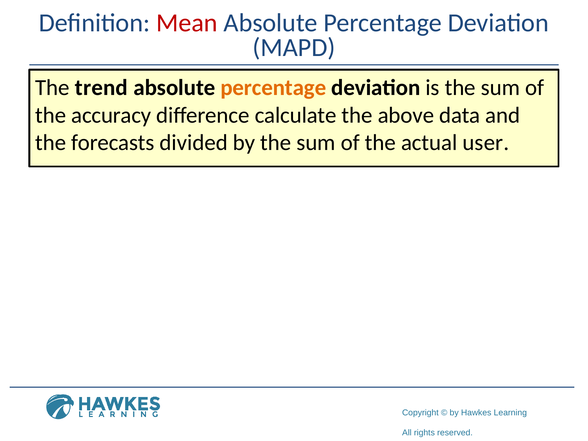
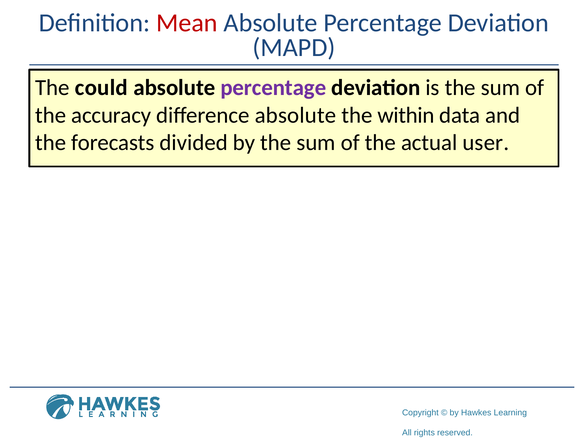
trend: trend -> could (101, 88)
percentage colour: orange -> purple (273, 88)
difference calculate: calculate -> absolute (295, 115)
above: above -> within (406, 115)
